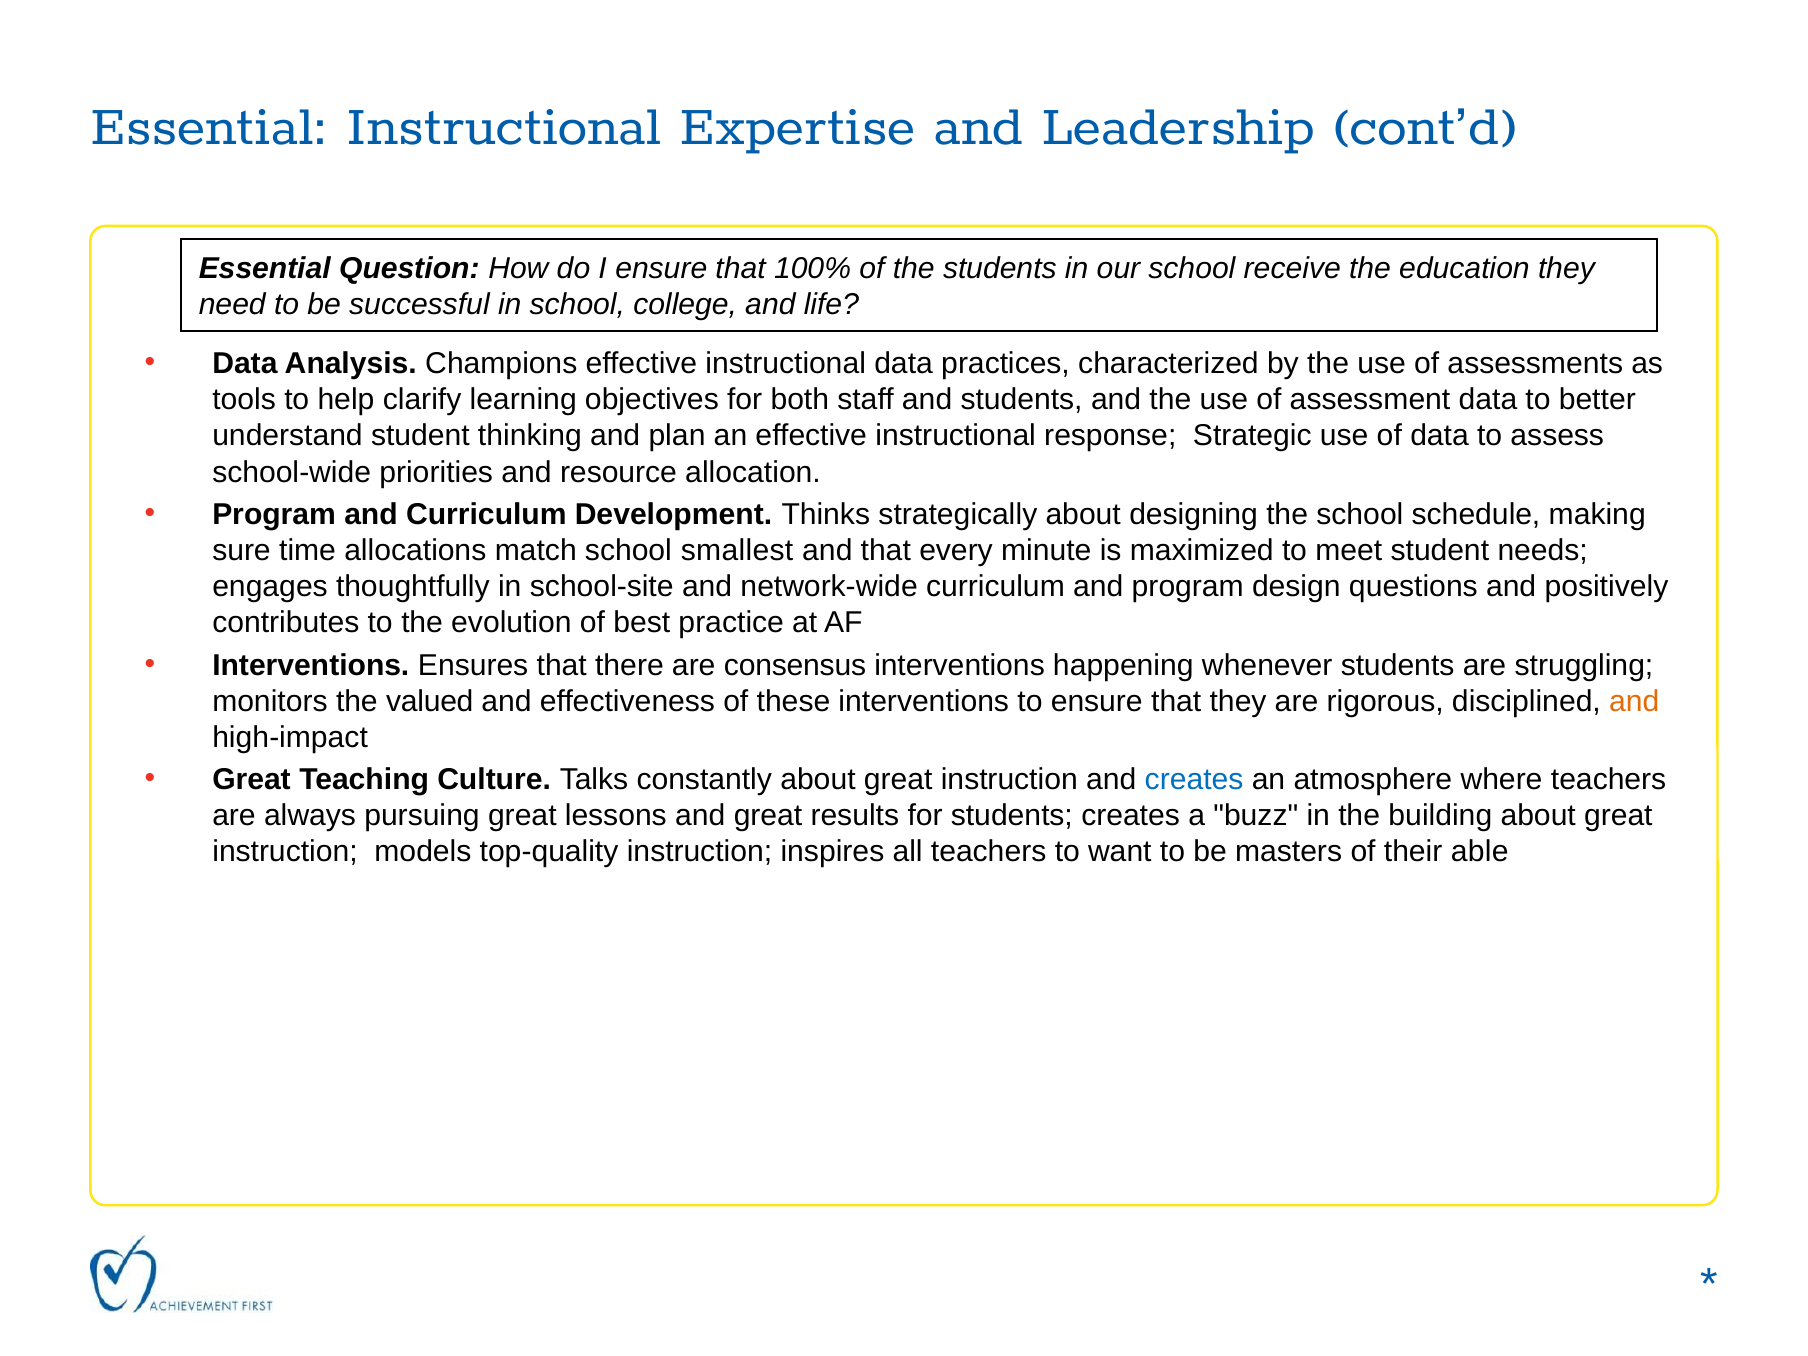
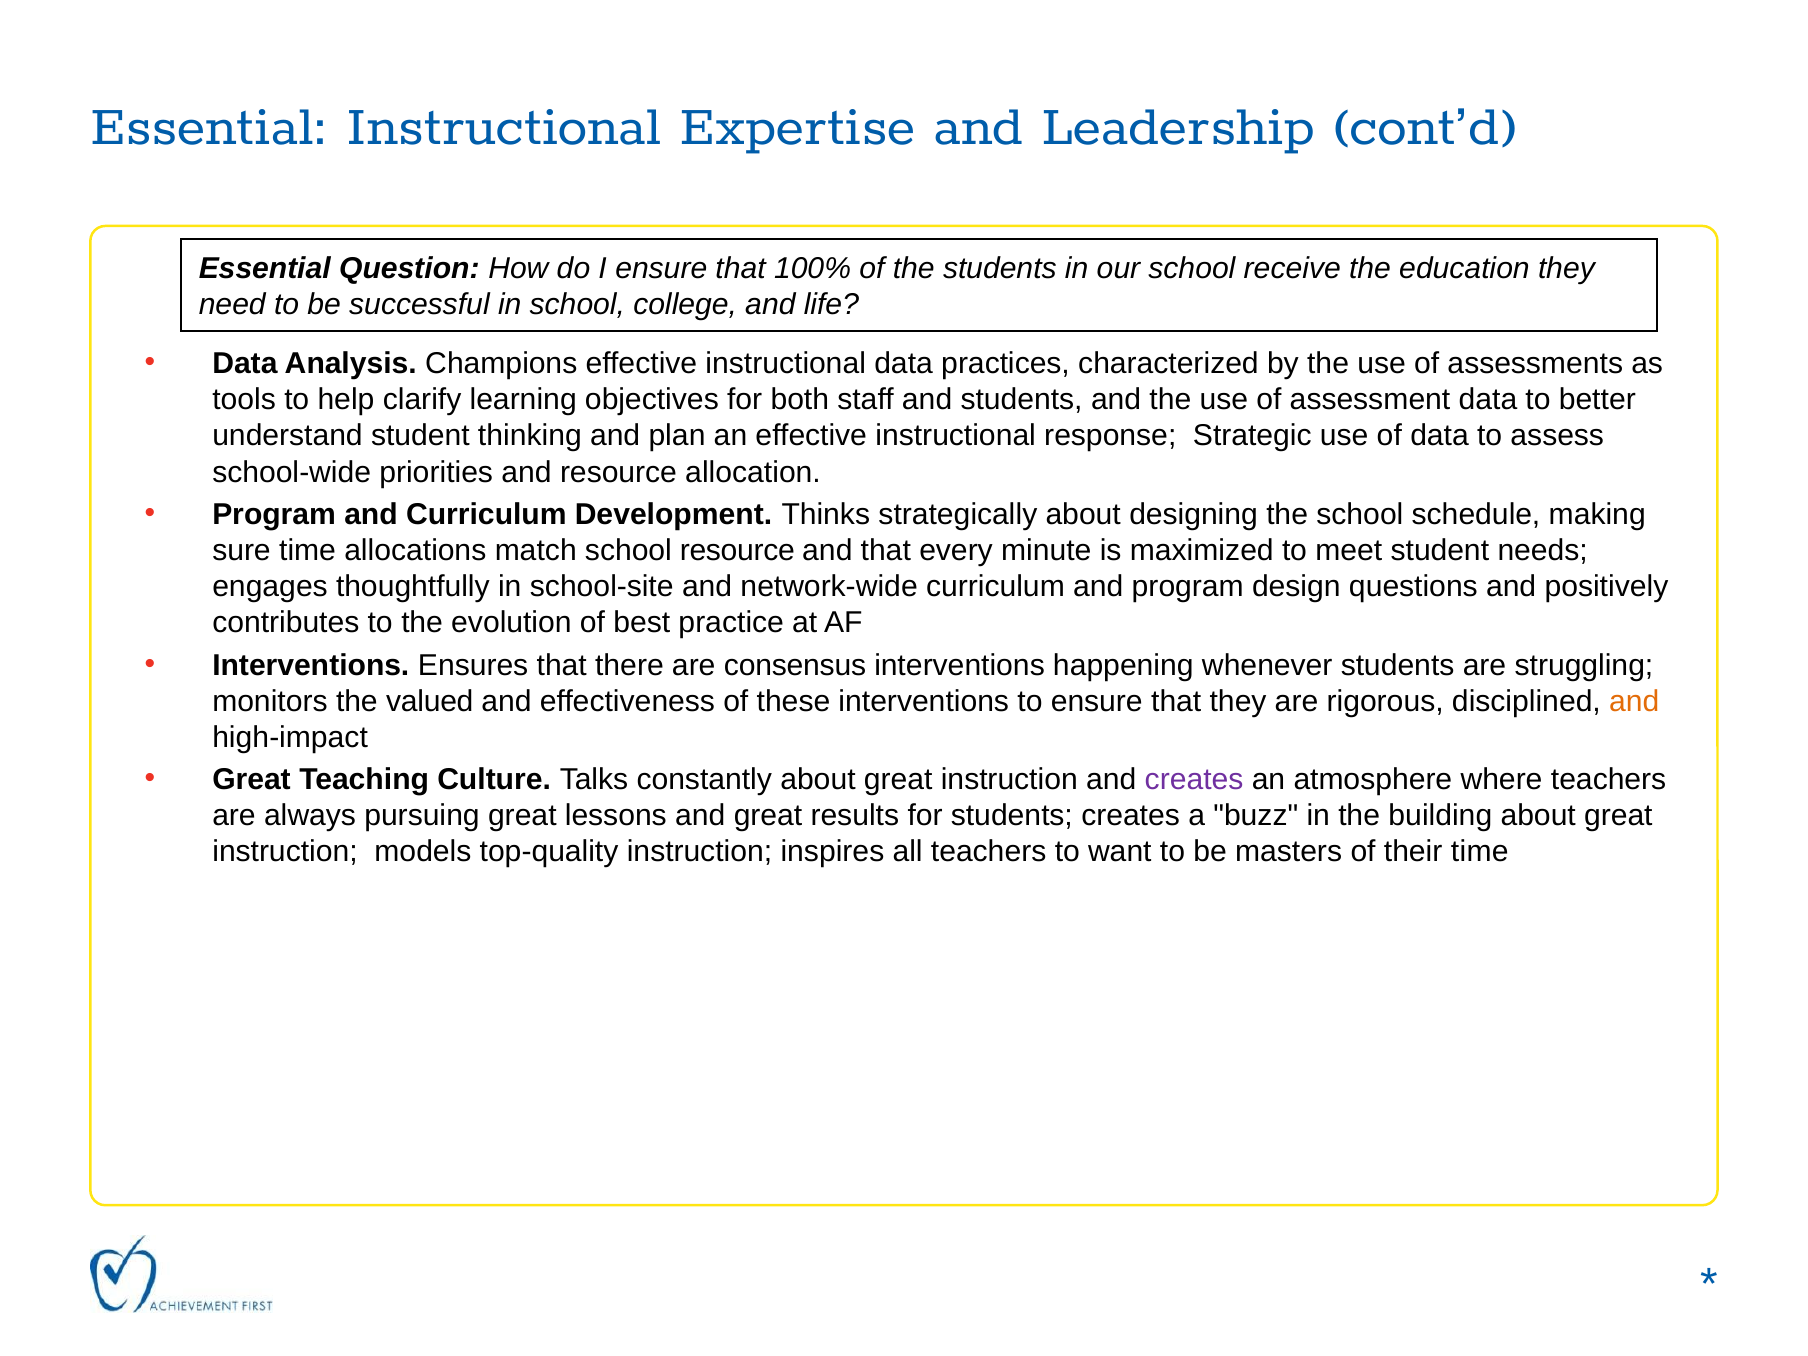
school smallest: smallest -> resource (737, 551)
creates colour: blue -> purple (1194, 780)
their able: able -> time (1480, 852)
